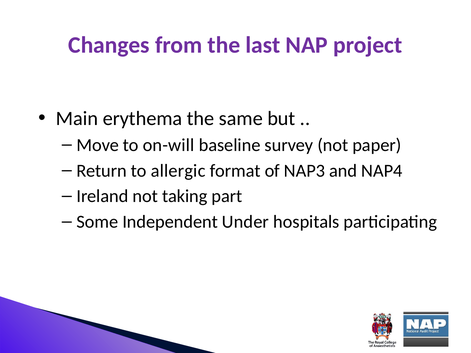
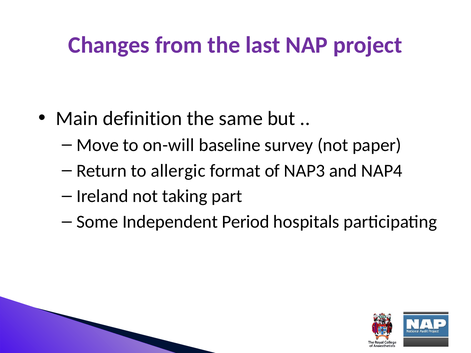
erythema: erythema -> definition (143, 118)
Under: Under -> Period (246, 222)
